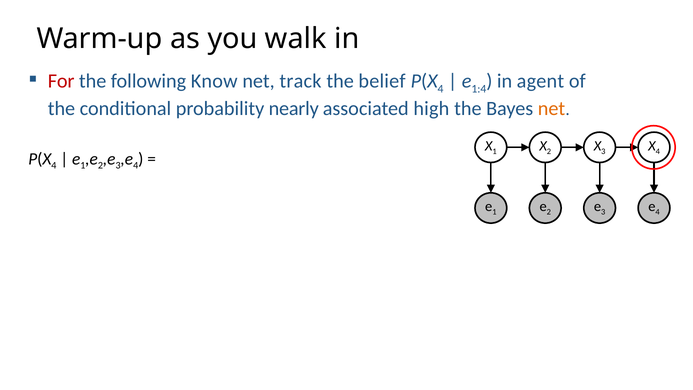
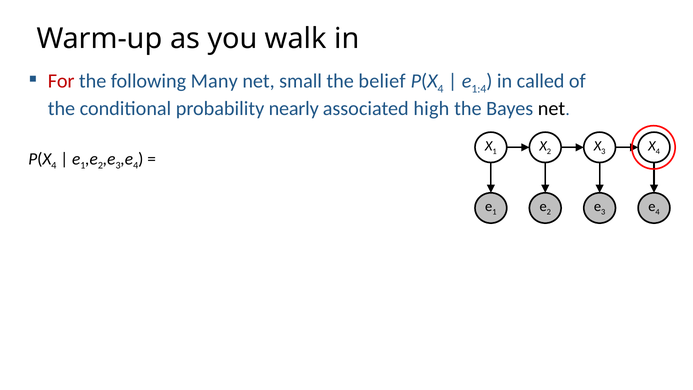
Know: Know -> Many (214, 81)
track: track -> small (301, 81)
agent: agent -> called (541, 81)
net colour: orange -> black (551, 109)
